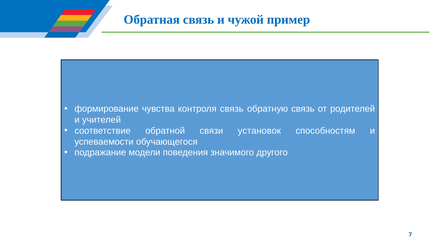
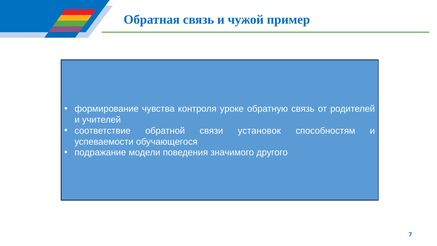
контроля связь: связь -> уроке (232, 109)
